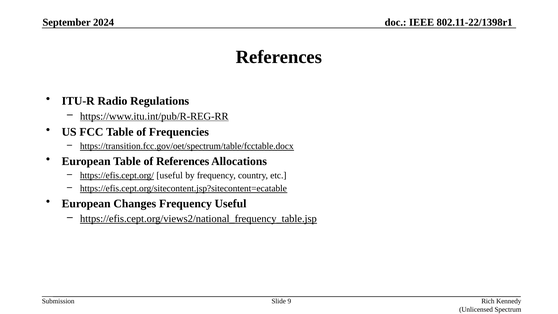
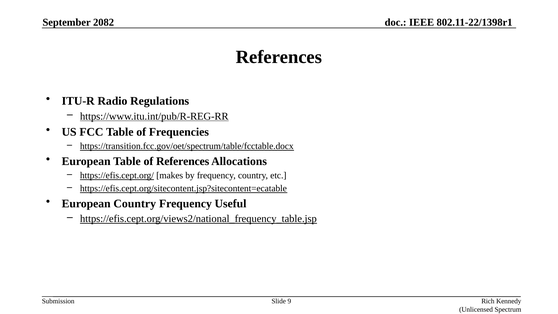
2024: 2024 -> 2082 (104, 22)
https://efis.cept.org/ useful: useful -> makes (170, 175)
European Changes: Changes -> Country (135, 203)
